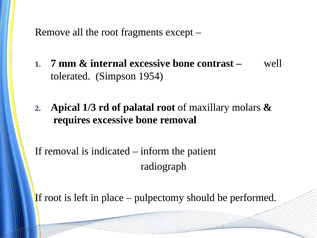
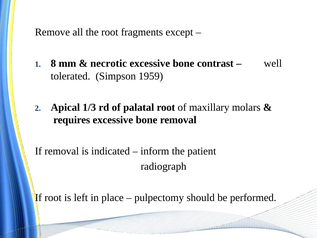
7: 7 -> 8 (53, 63)
internal: internal -> necrotic (109, 63)
1954: 1954 -> 1959 (151, 76)
